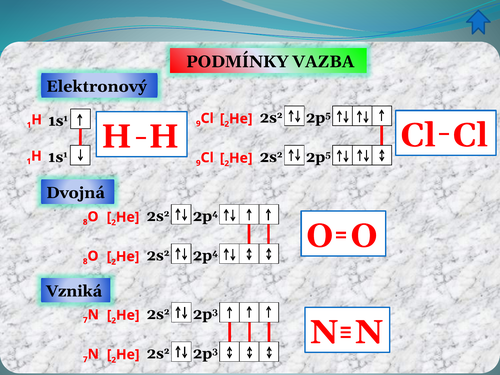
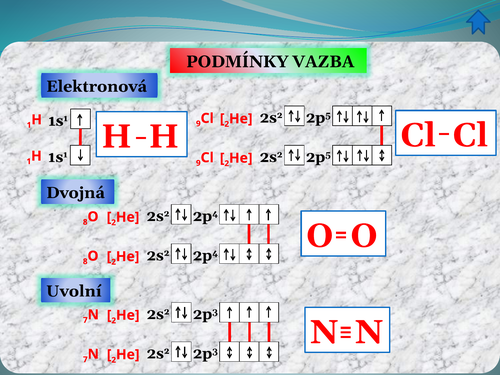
Elektronový: Elektronový -> Elektronová (97, 86)
Vzniká: Vzniká -> Uvolní (74, 291)
